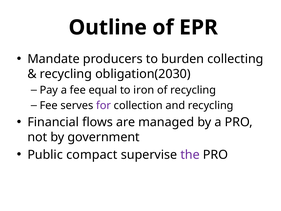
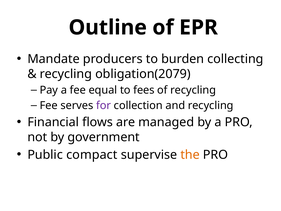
obligation(2030: obligation(2030 -> obligation(2079 (143, 74)
iron: iron -> fees (144, 90)
the colour: purple -> orange (190, 155)
